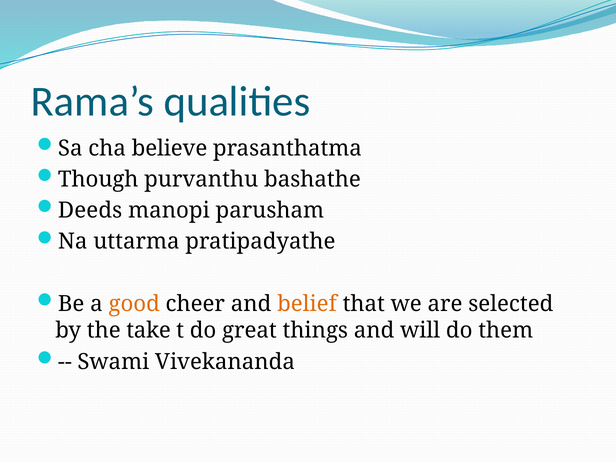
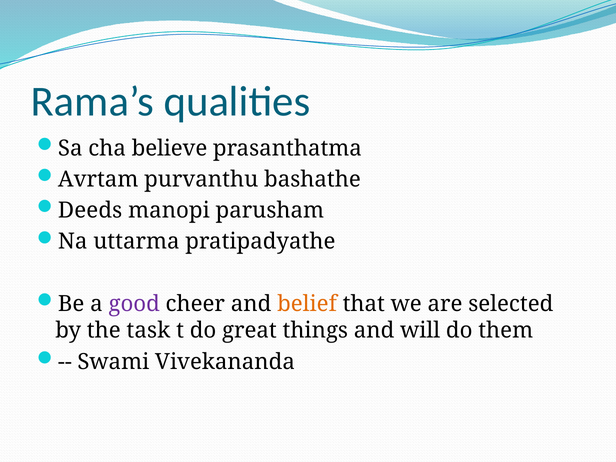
Though: Though -> Avrtam (98, 179)
good colour: orange -> purple (134, 304)
take: take -> task (148, 331)
